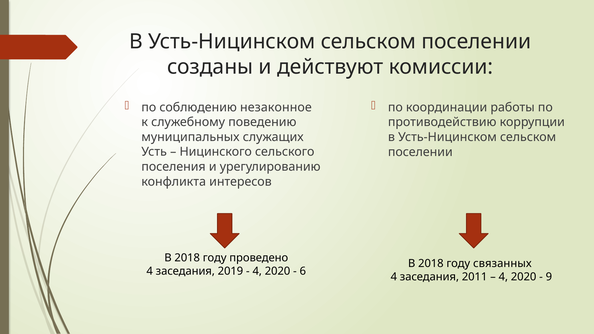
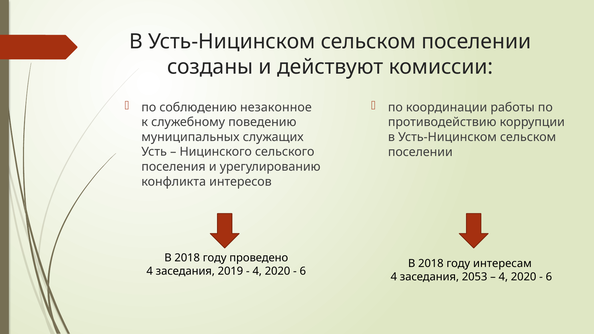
связанных: связанных -> интересам (502, 264)
2011: 2011 -> 2053 (475, 277)
9: 9 -> 6 (549, 277)
